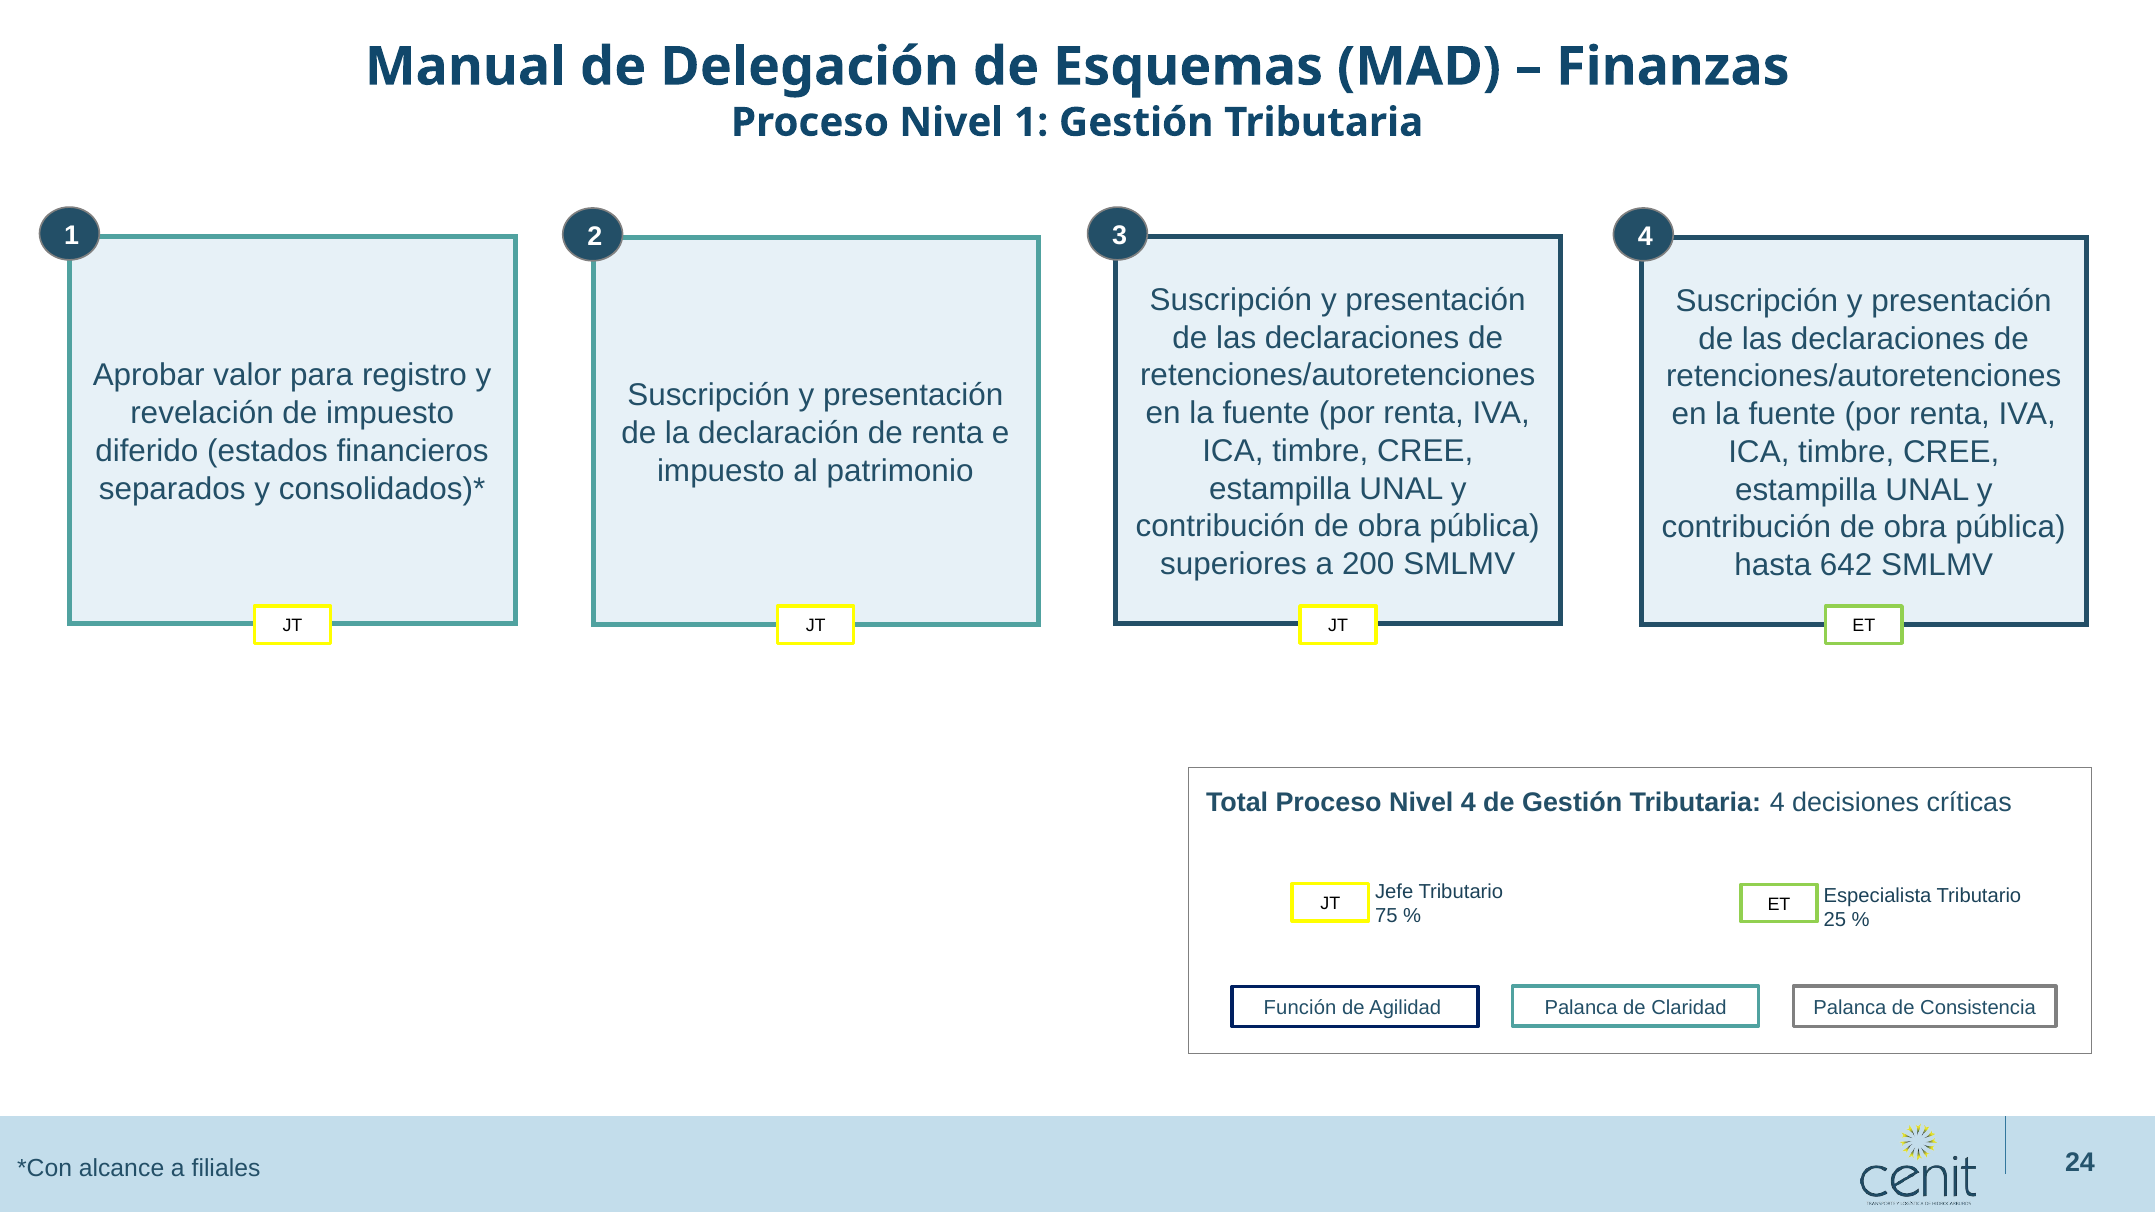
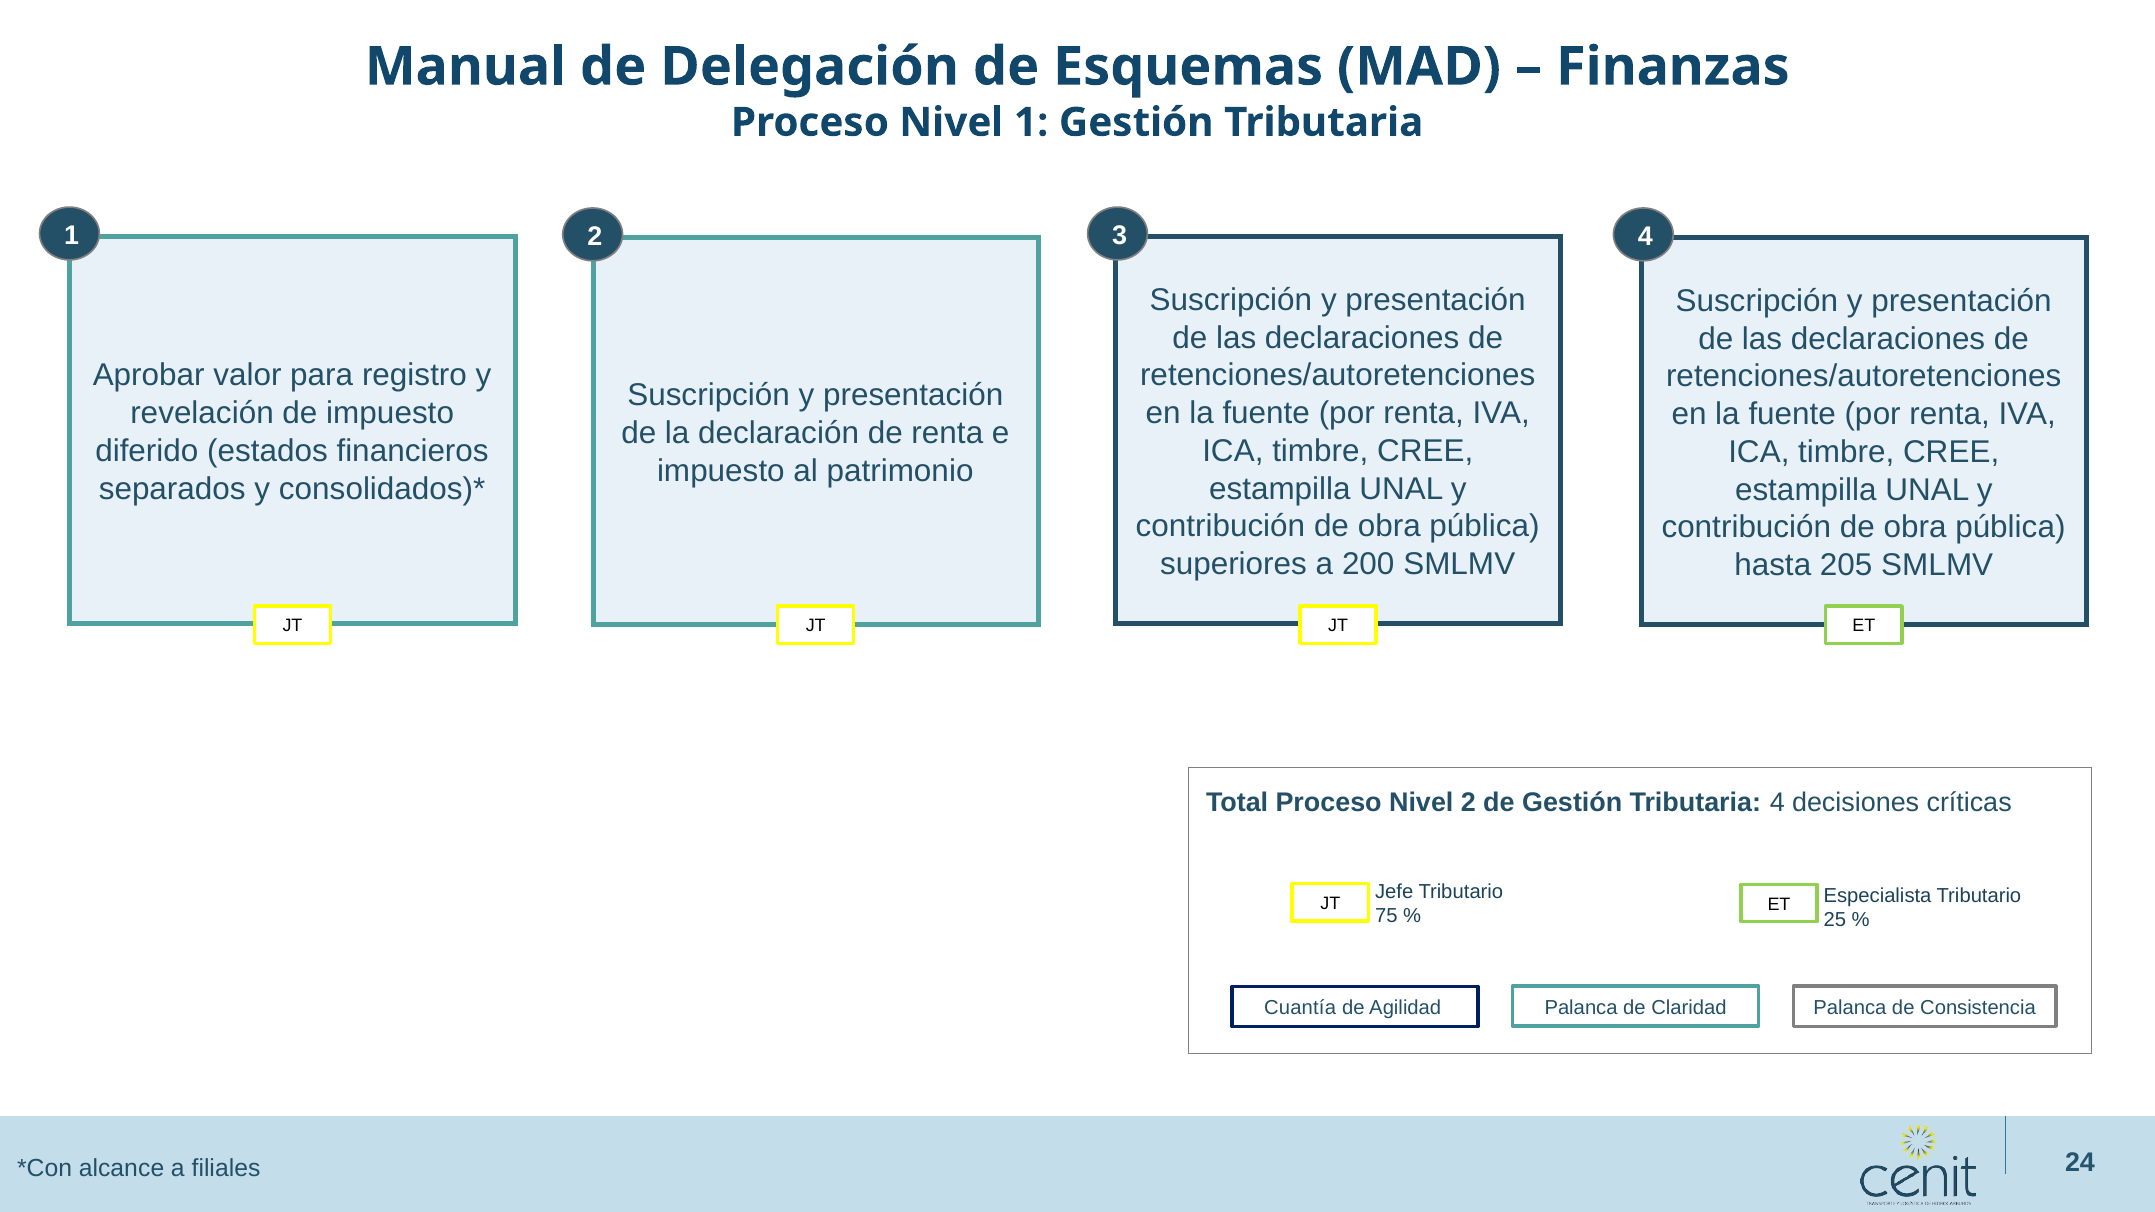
642: 642 -> 205 (1846, 565)
Nivel 4: 4 -> 2 (1468, 802)
Función: Función -> Cuantía (1300, 1008)
